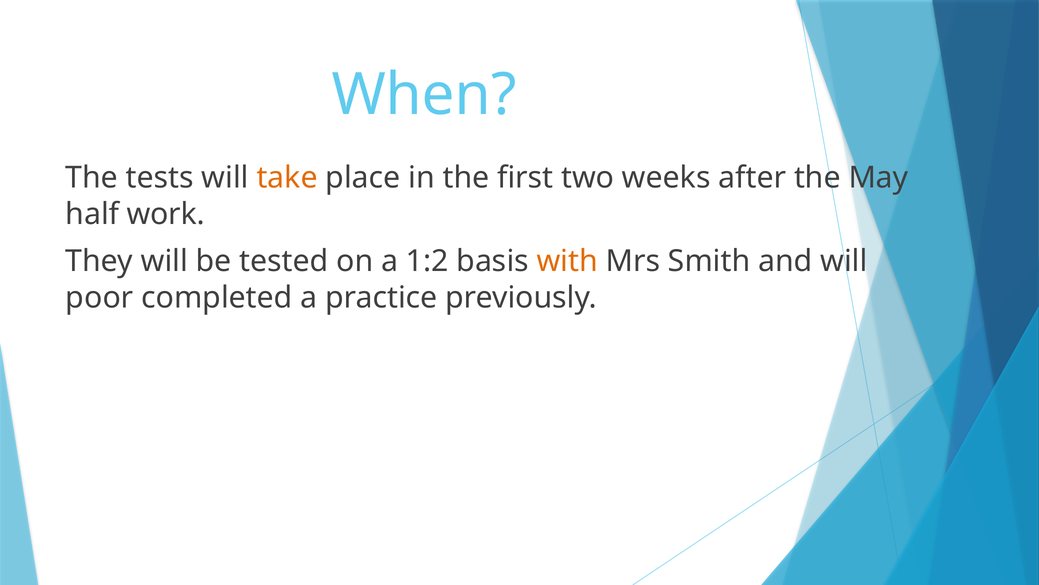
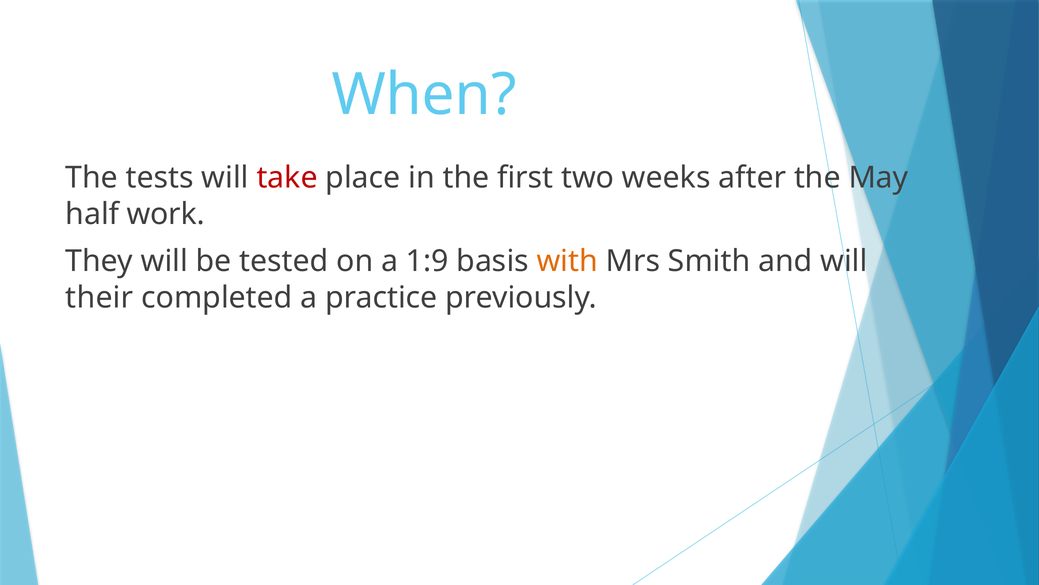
take colour: orange -> red (287, 178)
1:2: 1:2 -> 1:9 (427, 261)
poor: poor -> their (99, 297)
